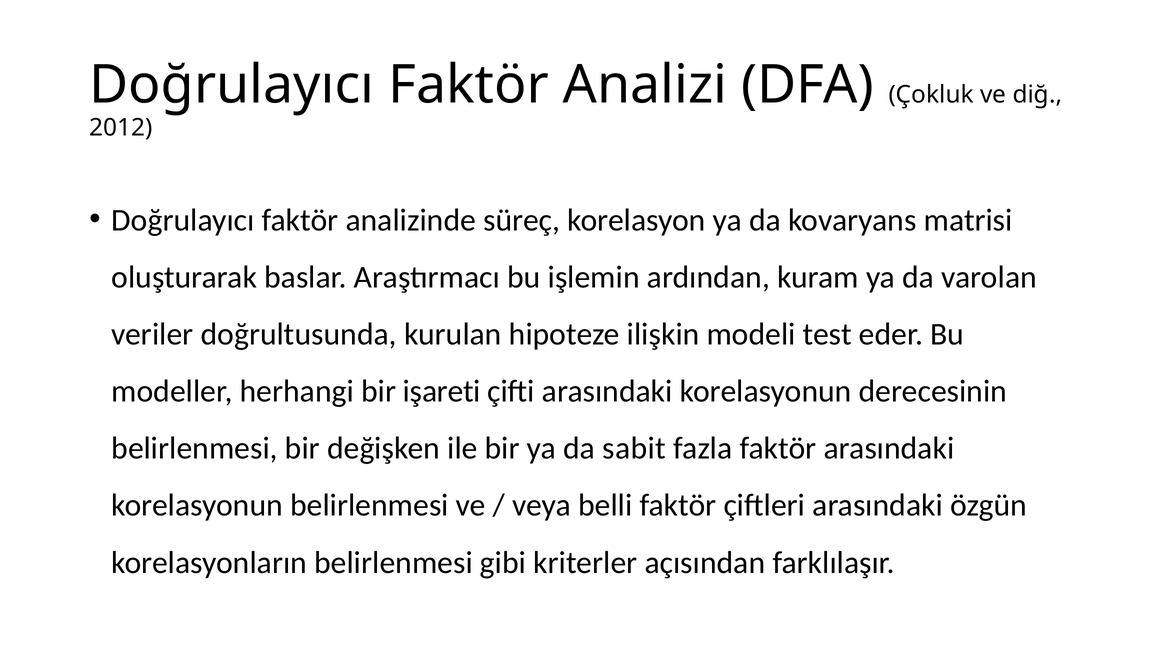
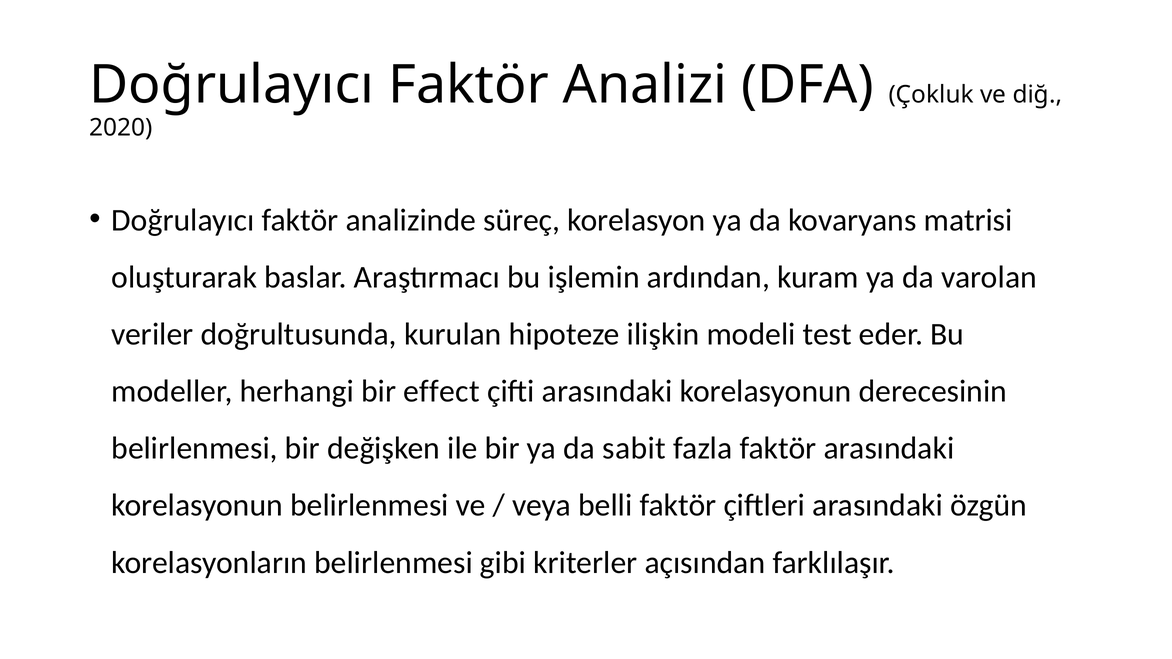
2012: 2012 -> 2020 (121, 128)
işareti: işareti -> effect (441, 391)
